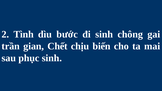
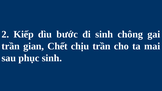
Tình: Tình -> Kiếp (24, 34)
chịu biến: biến -> trần (102, 46)
